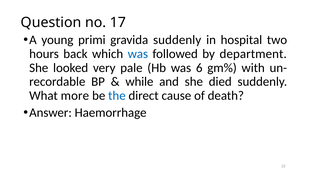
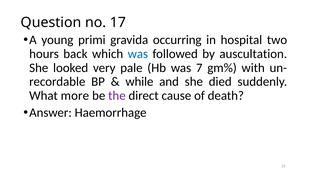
gravida suddenly: suddenly -> occurring (177, 40)
department: department -> auscultation (253, 54)
6: 6 -> 7 (199, 68)
the colour: blue -> purple (117, 95)
